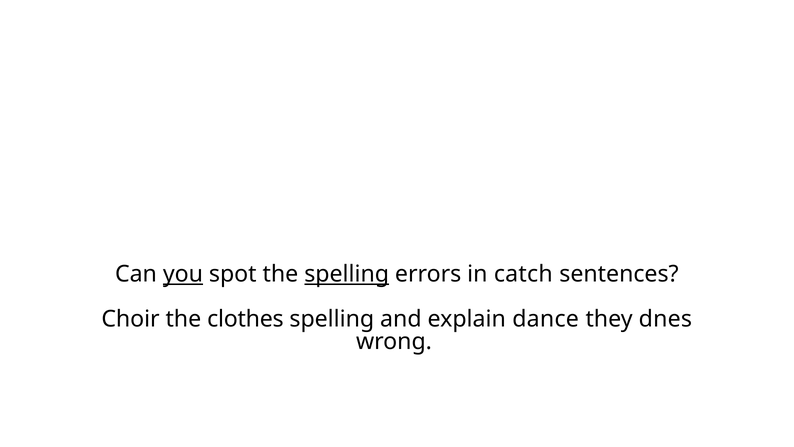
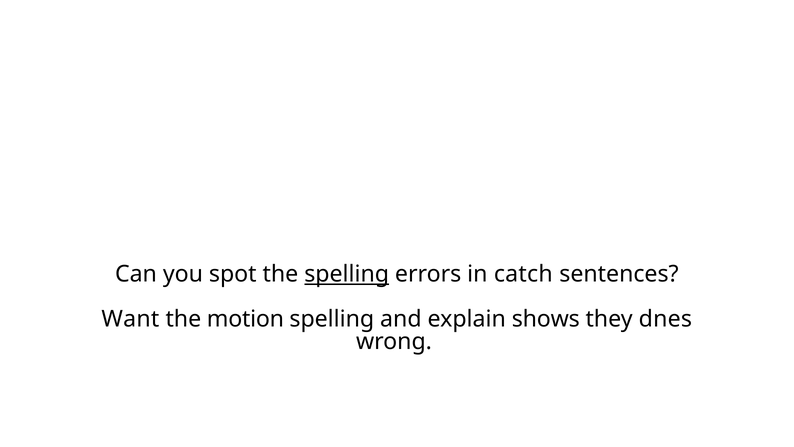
you underline: present -> none (183, 274)
Choir: Choir -> Want (130, 319)
clothes: clothes -> motion (245, 319)
dance: dance -> shows (546, 319)
